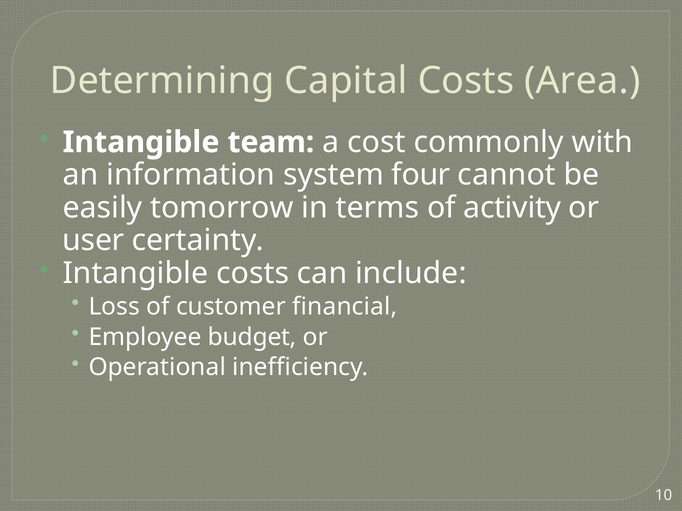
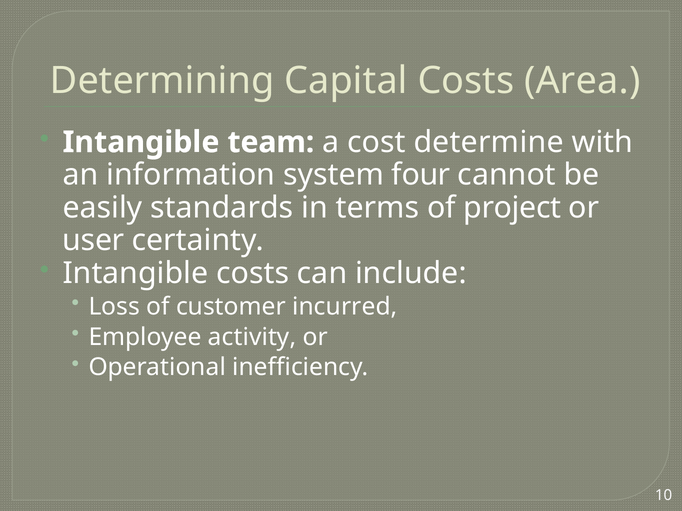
commonly: commonly -> determine (489, 142)
tomorrow: tomorrow -> standards (222, 208)
activity: activity -> project (512, 208)
financial: financial -> incurred (345, 307)
budget: budget -> activity (252, 337)
